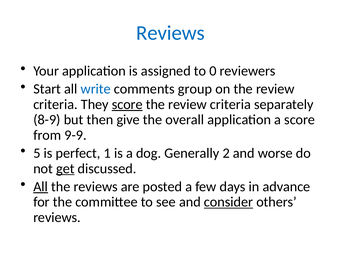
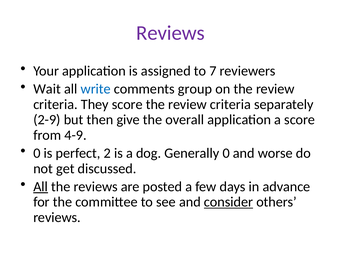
Reviews colour: blue -> purple (171, 33)
0: 0 -> 7 (213, 71)
Start: Start -> Wait (47, 89)
score underline: present -> none (127, 104)
8-9: 8-9 -> 2-9 (47, 120)
9-9: 9-9 -> 4-9 (75, 135)
5: 5 -> 0 (37, 153)
1: 1 -> 2 (107, 153)
Generally 2: 2 -> 0 (226, 153)
get underline: present -> none (65, 168)
